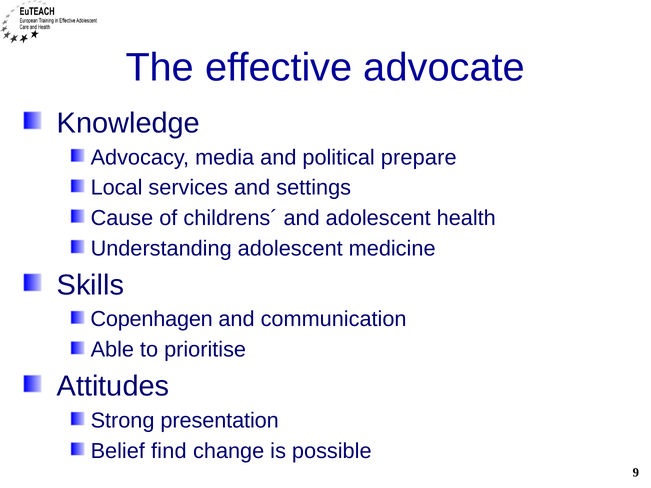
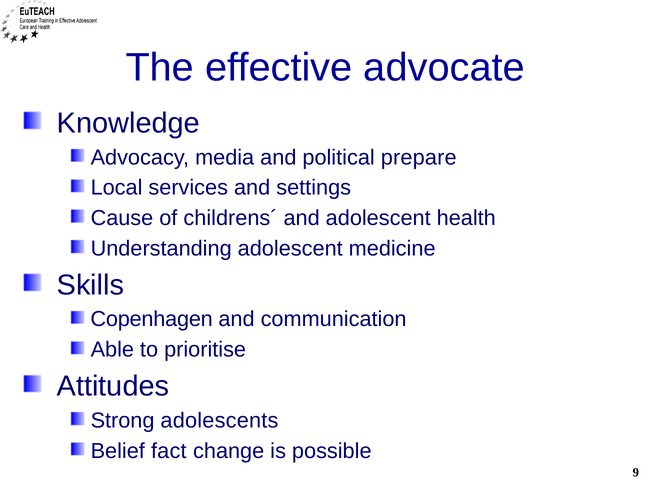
presentation: presentation -> adolescents (219, 421)
find: find -> fact (169, 451)
